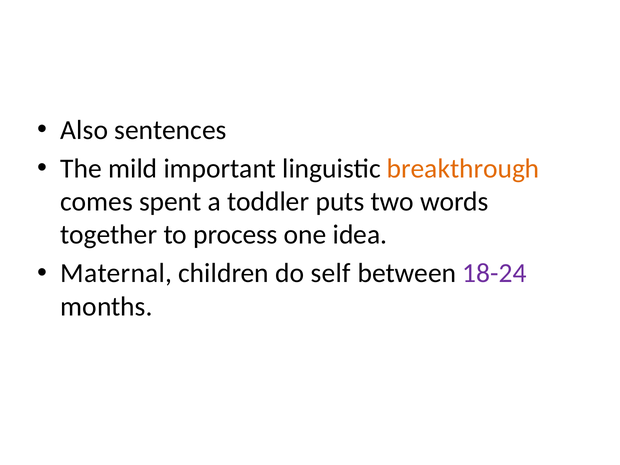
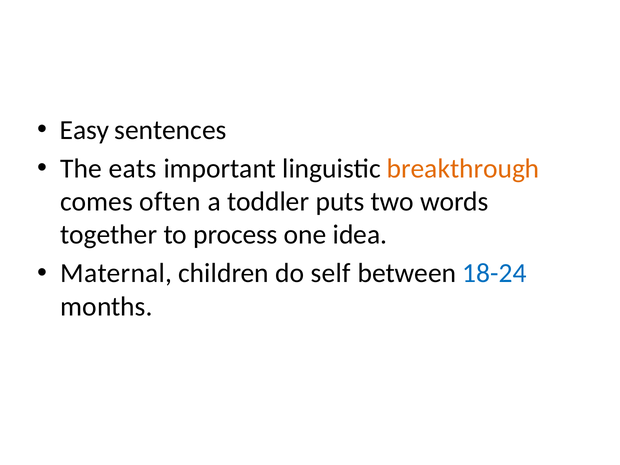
Also: Also -> Easy (84, 130)
mild: mild -> eats (133, 169)
spent: spent -> often (170, 202)
18-24 colour: purple -> blue (495, 273)
